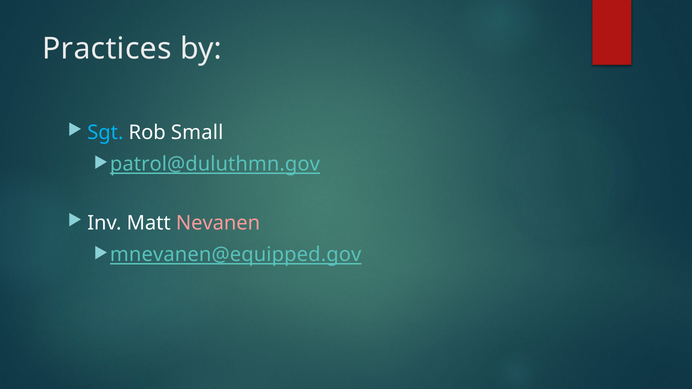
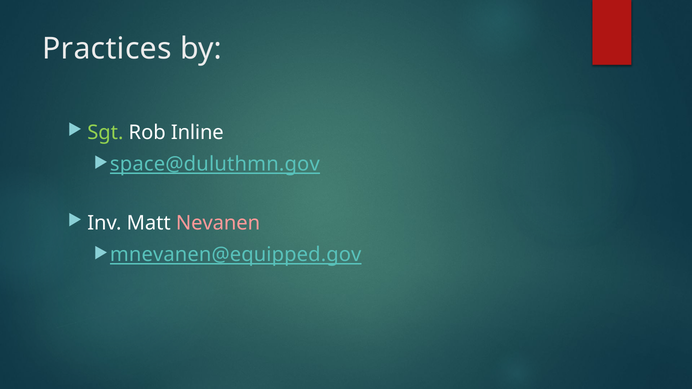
Sgt colour: light blue -> light green (105, 133)
Small: Small -> Inline (197, 133)
patrol@duluthmn.gov: patrol@duluthmn.gov -> space@duluthmn.gov (215, 164)
